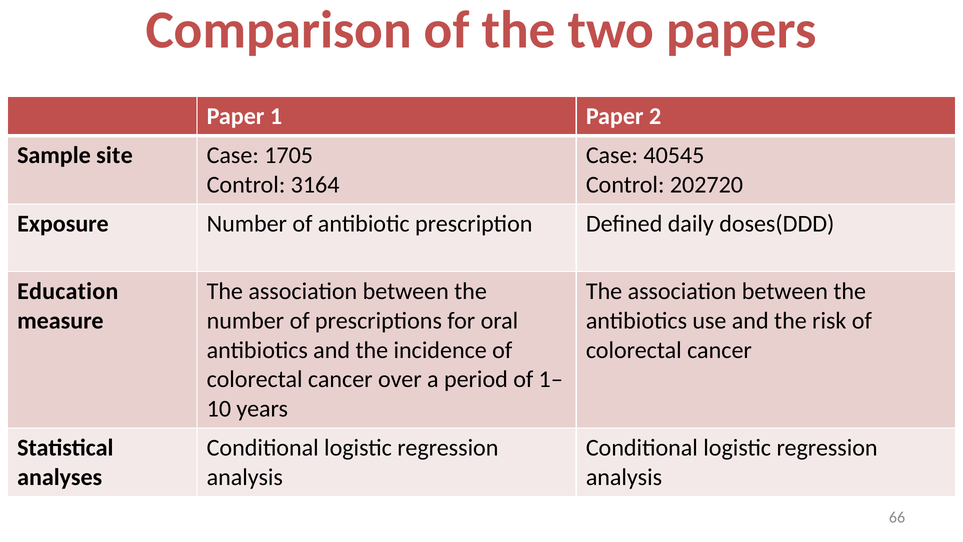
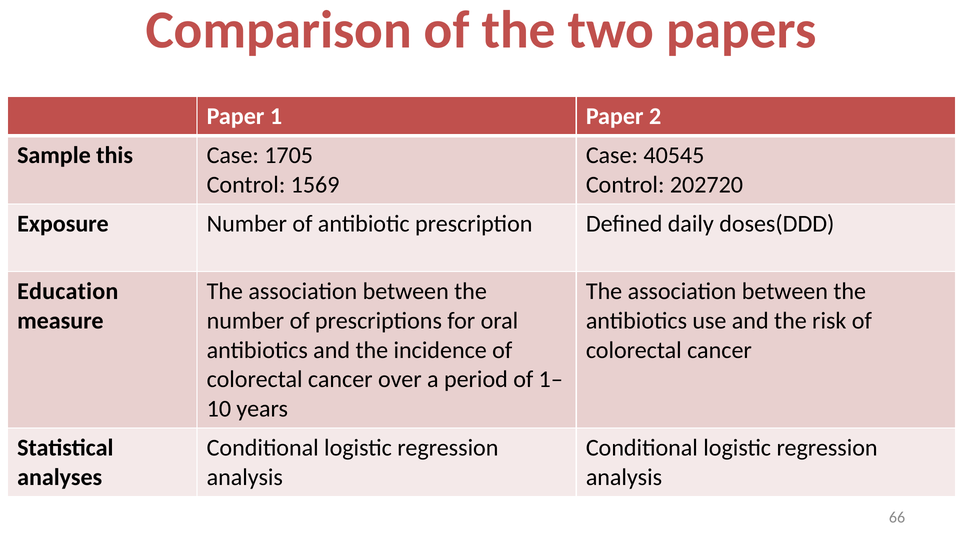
site: site -> this (115, 155)
3164: 3164 -> 1569 (315, 185)
